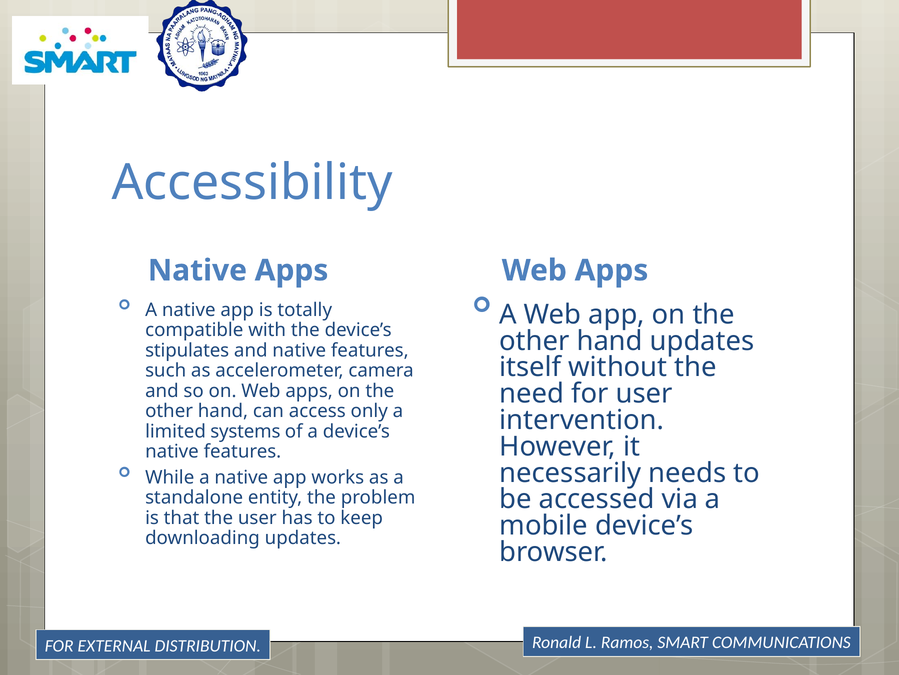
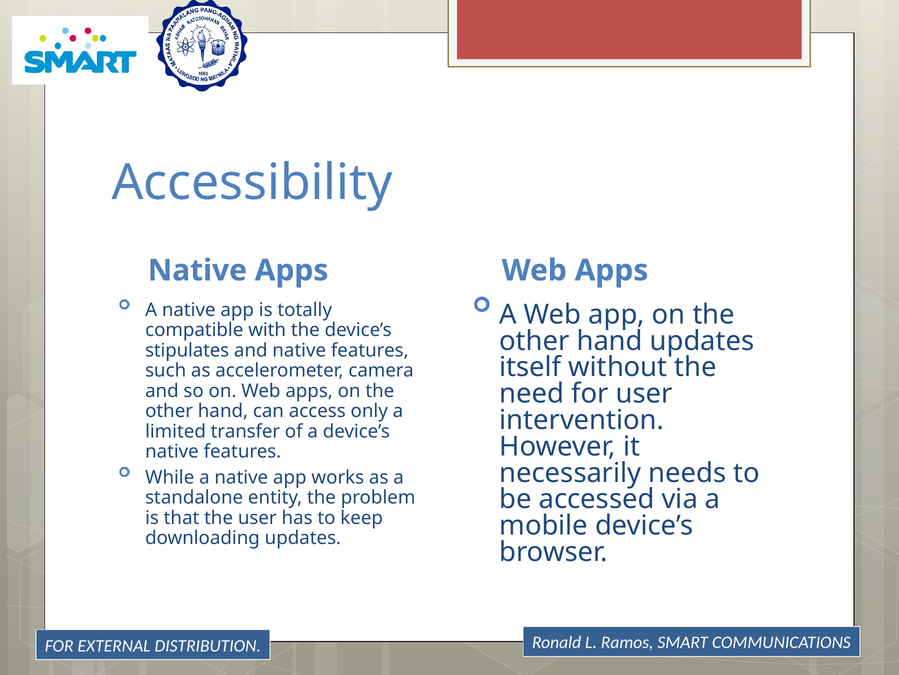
systems: systems -> transfer (245, 431)
